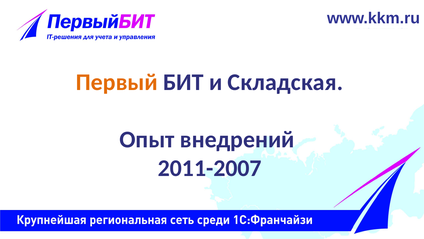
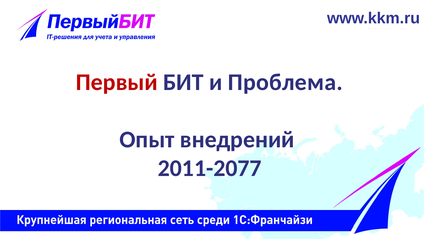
Первый colour: orange -> red (117, 82)
Складская: Складская -> Проблема (285, 82)
2011-2007: 2011-2007 -> 2011-2077 (210, 168)
